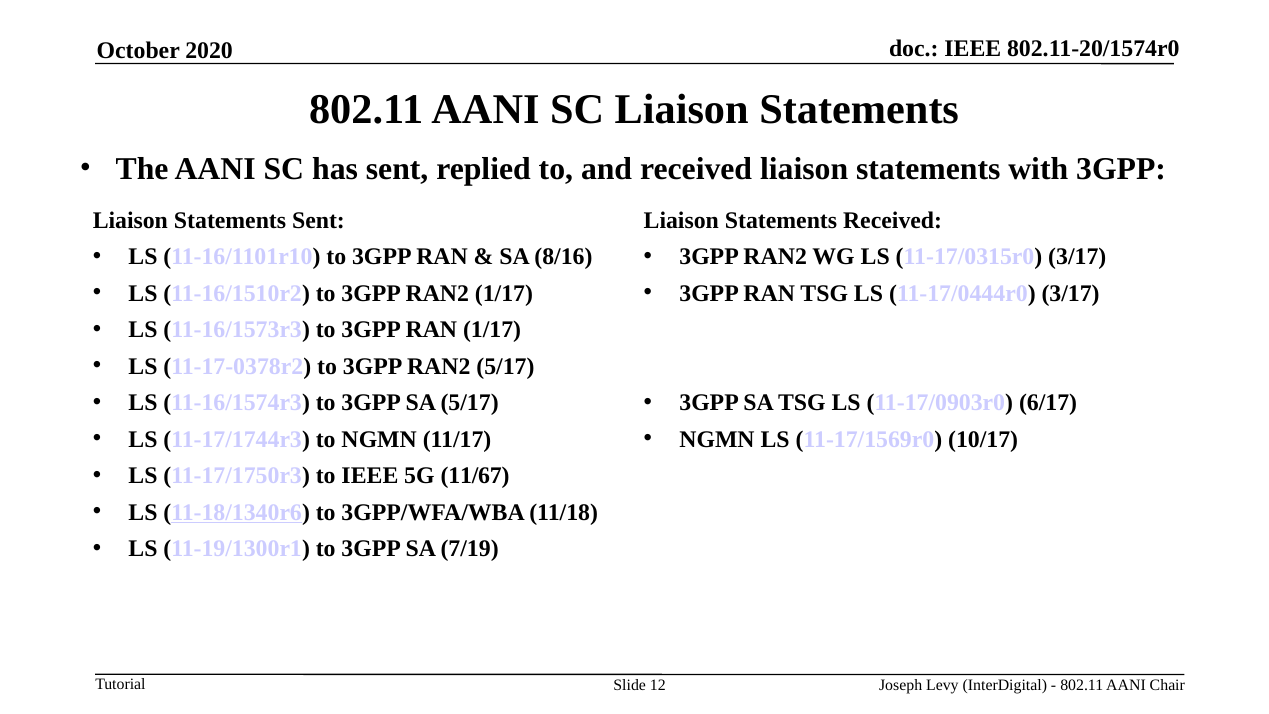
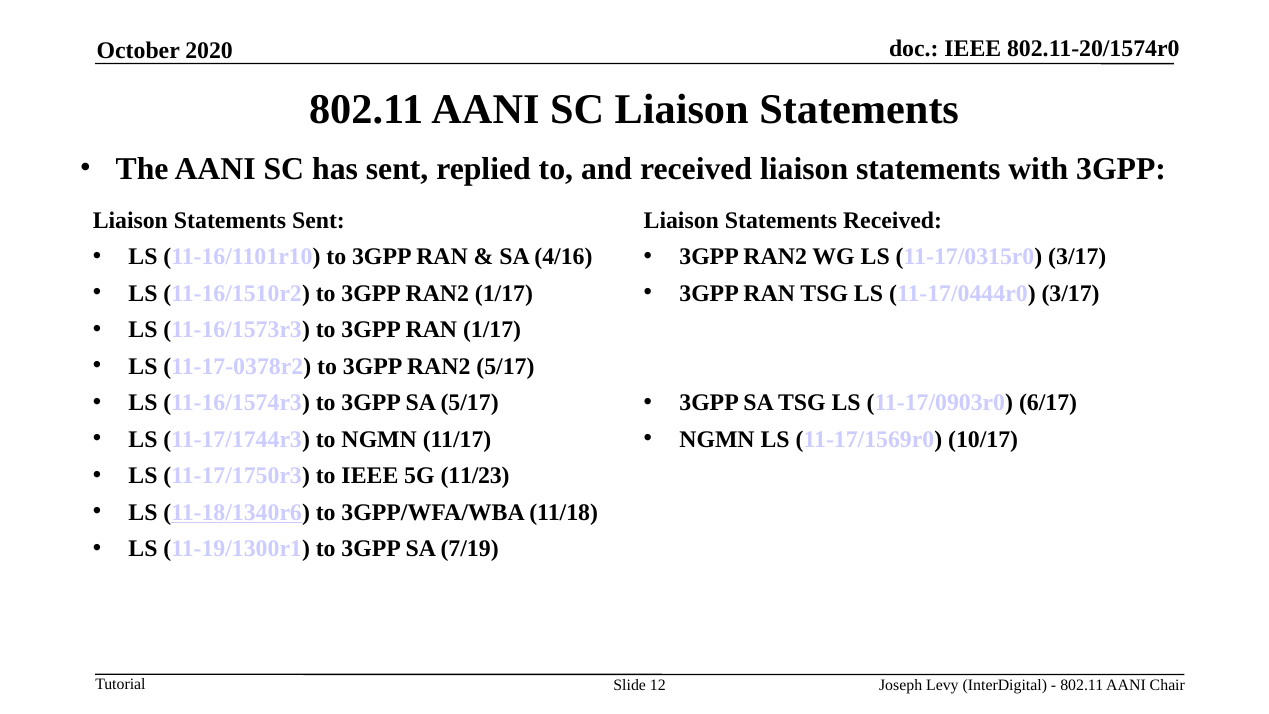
8/16: 8/16 -> 4/16 (563, 257)
11/67: 11/67 -> 11/23 (475, 476)
